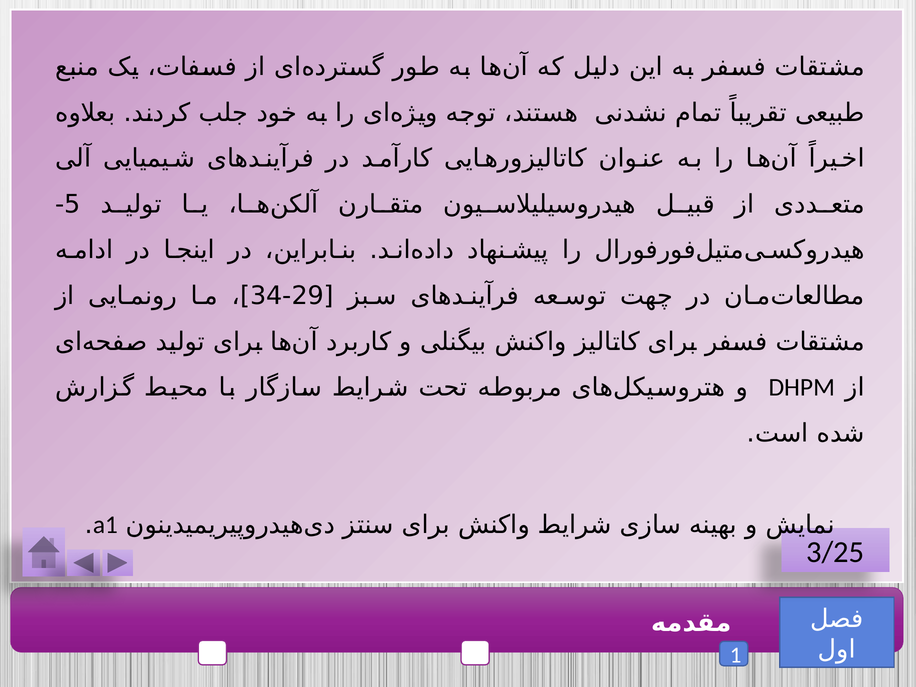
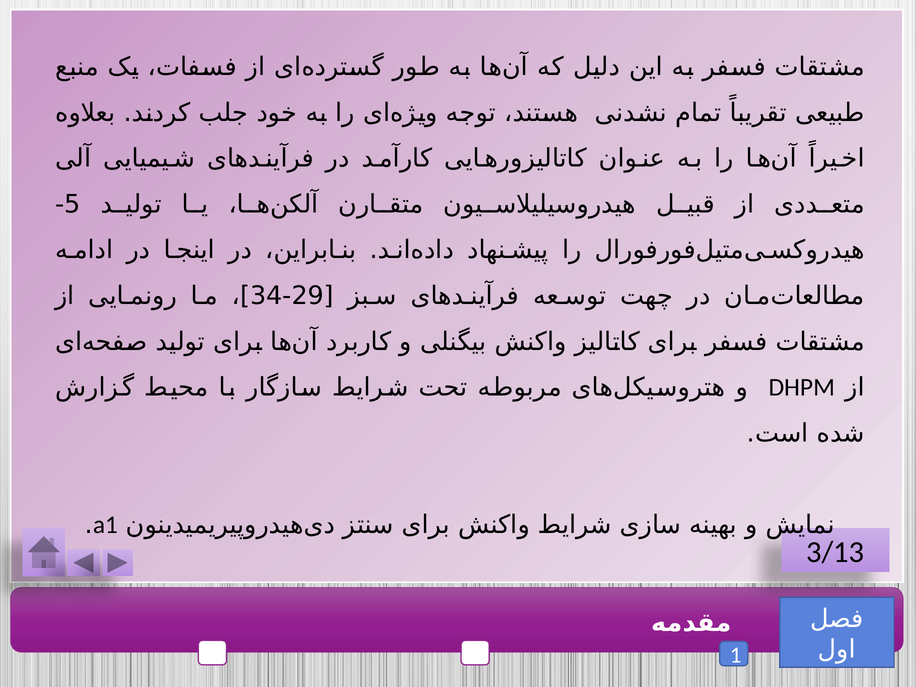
3/25: 3/25 -> 3/13 (835, 552)
